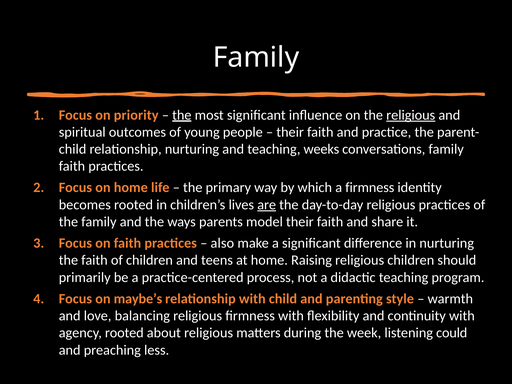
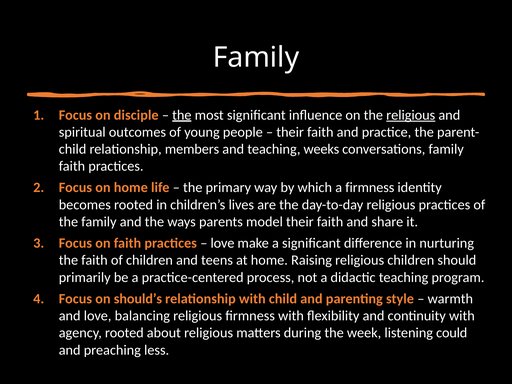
priority: priority -> disciple (136, 115)
relationship nurturing: nurturing -> members (192, 149)
are underline: present -> none (267, 205)
also: also -> love (222, 243)
maybe’s: maybe’s -> should’s (138, 299)
